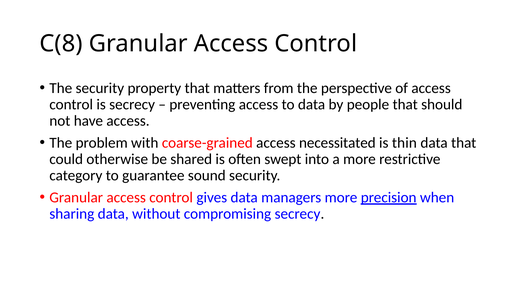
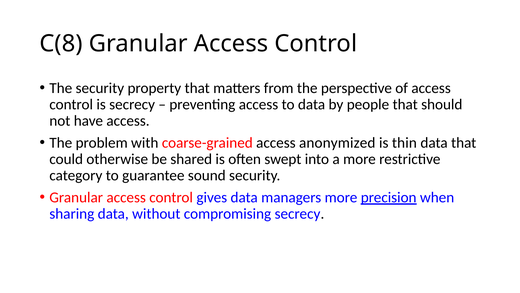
necessitated: necessitated -> anonymized (337, 142)
